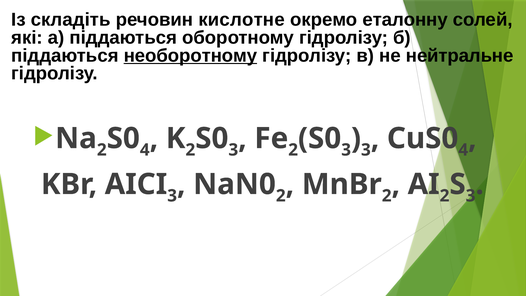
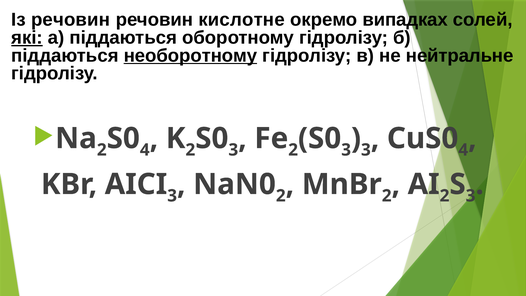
Із складіть: складіть -> речовин (71, 20)
еталонну: еталонну -> випадках (405, 20)
які underline: none -> present (27, 38)
